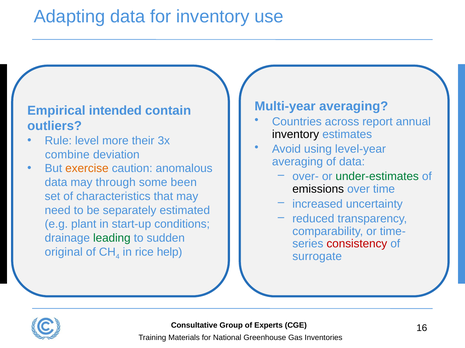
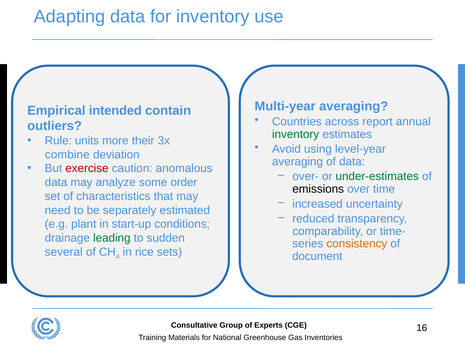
inventory colour: black -> green (296, 135)
level: level -> units (87, 141)
exercise colour: orange -> red (87, 169)
through: through -> analyze (116, 183)
been: been -> order (184, 183)
consistency colour: red -> orange (357, 244)
original: original -> several (64, 253)
help: help -> sets (169, 253)
surrogate: surrogate -> document (317, 257)
